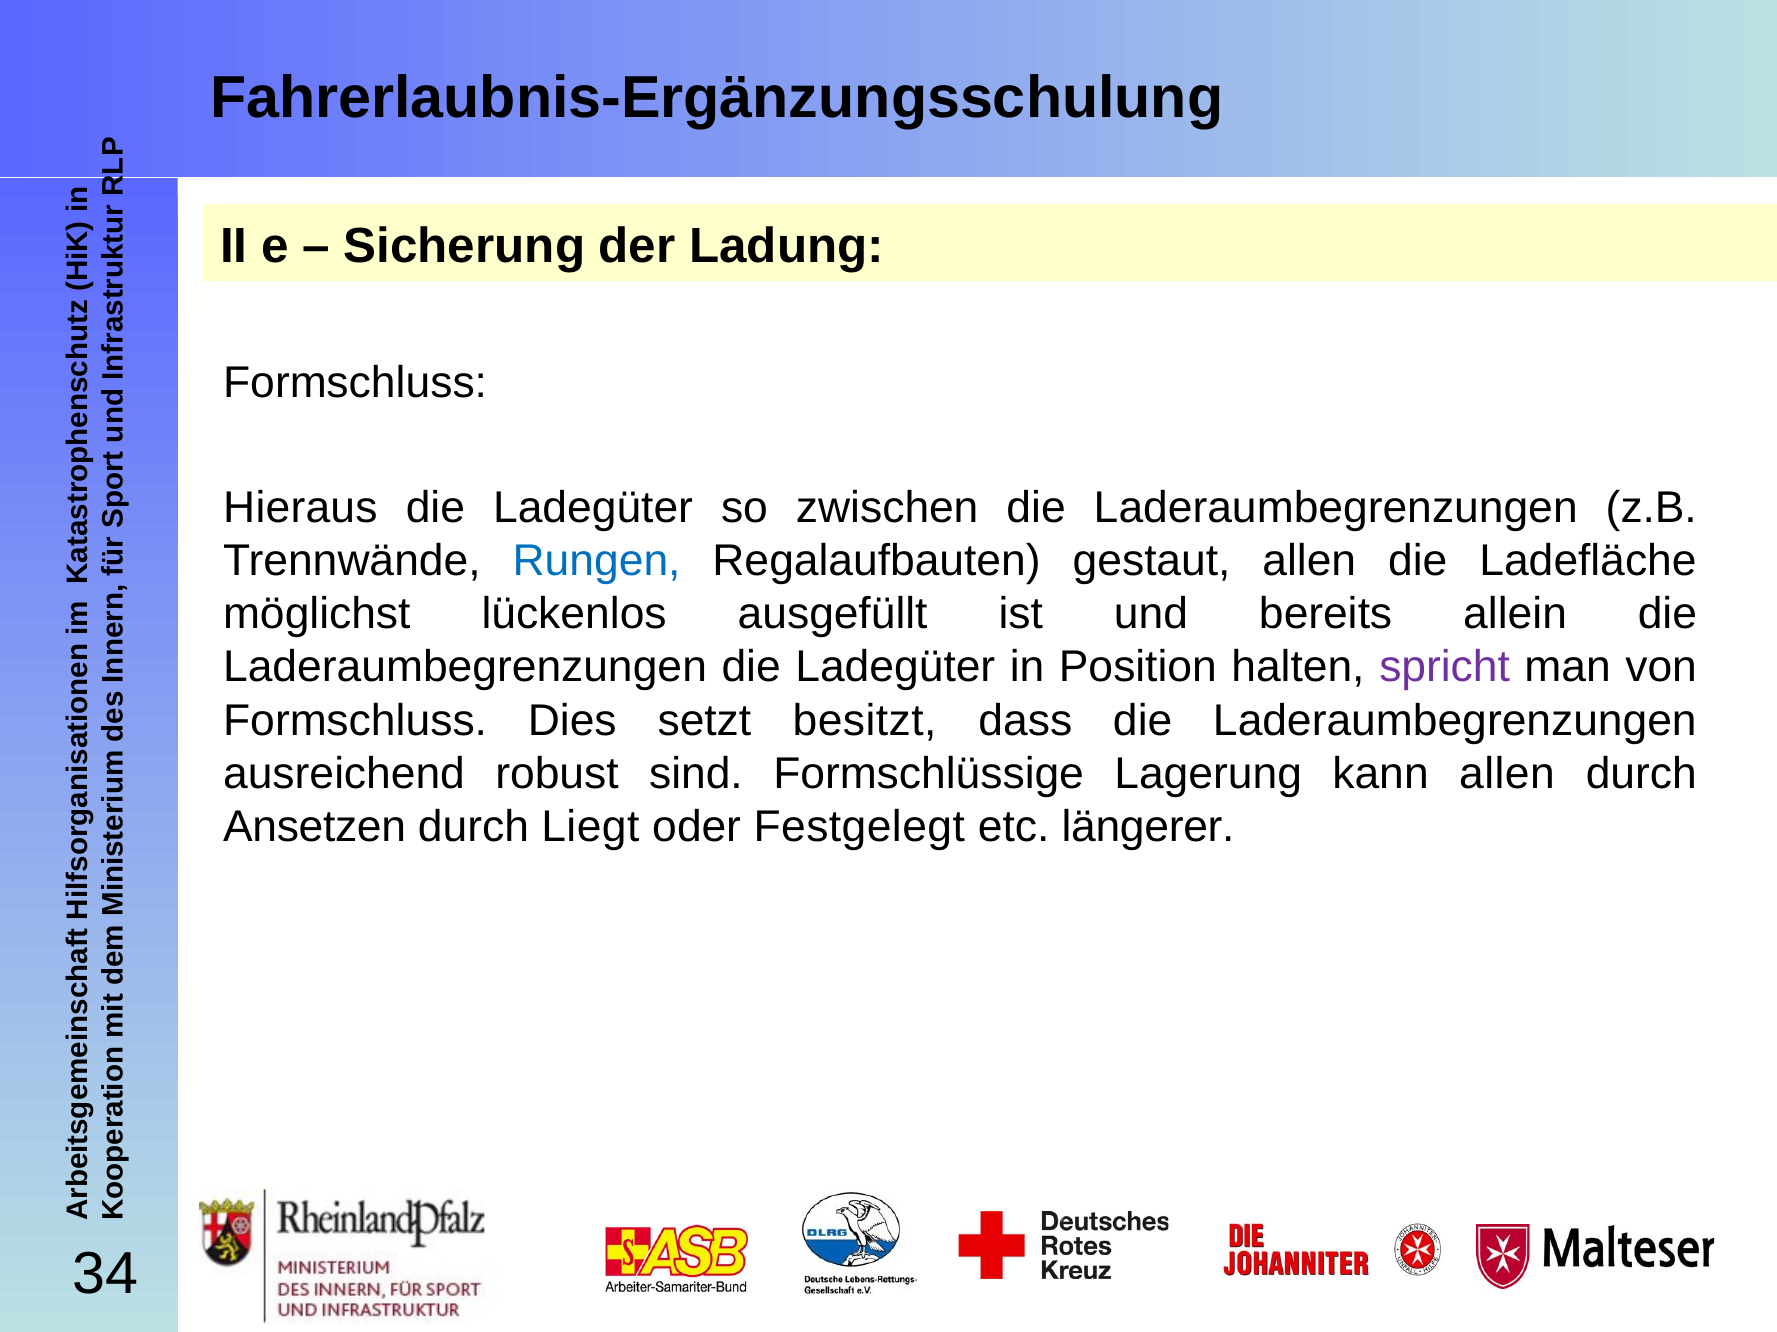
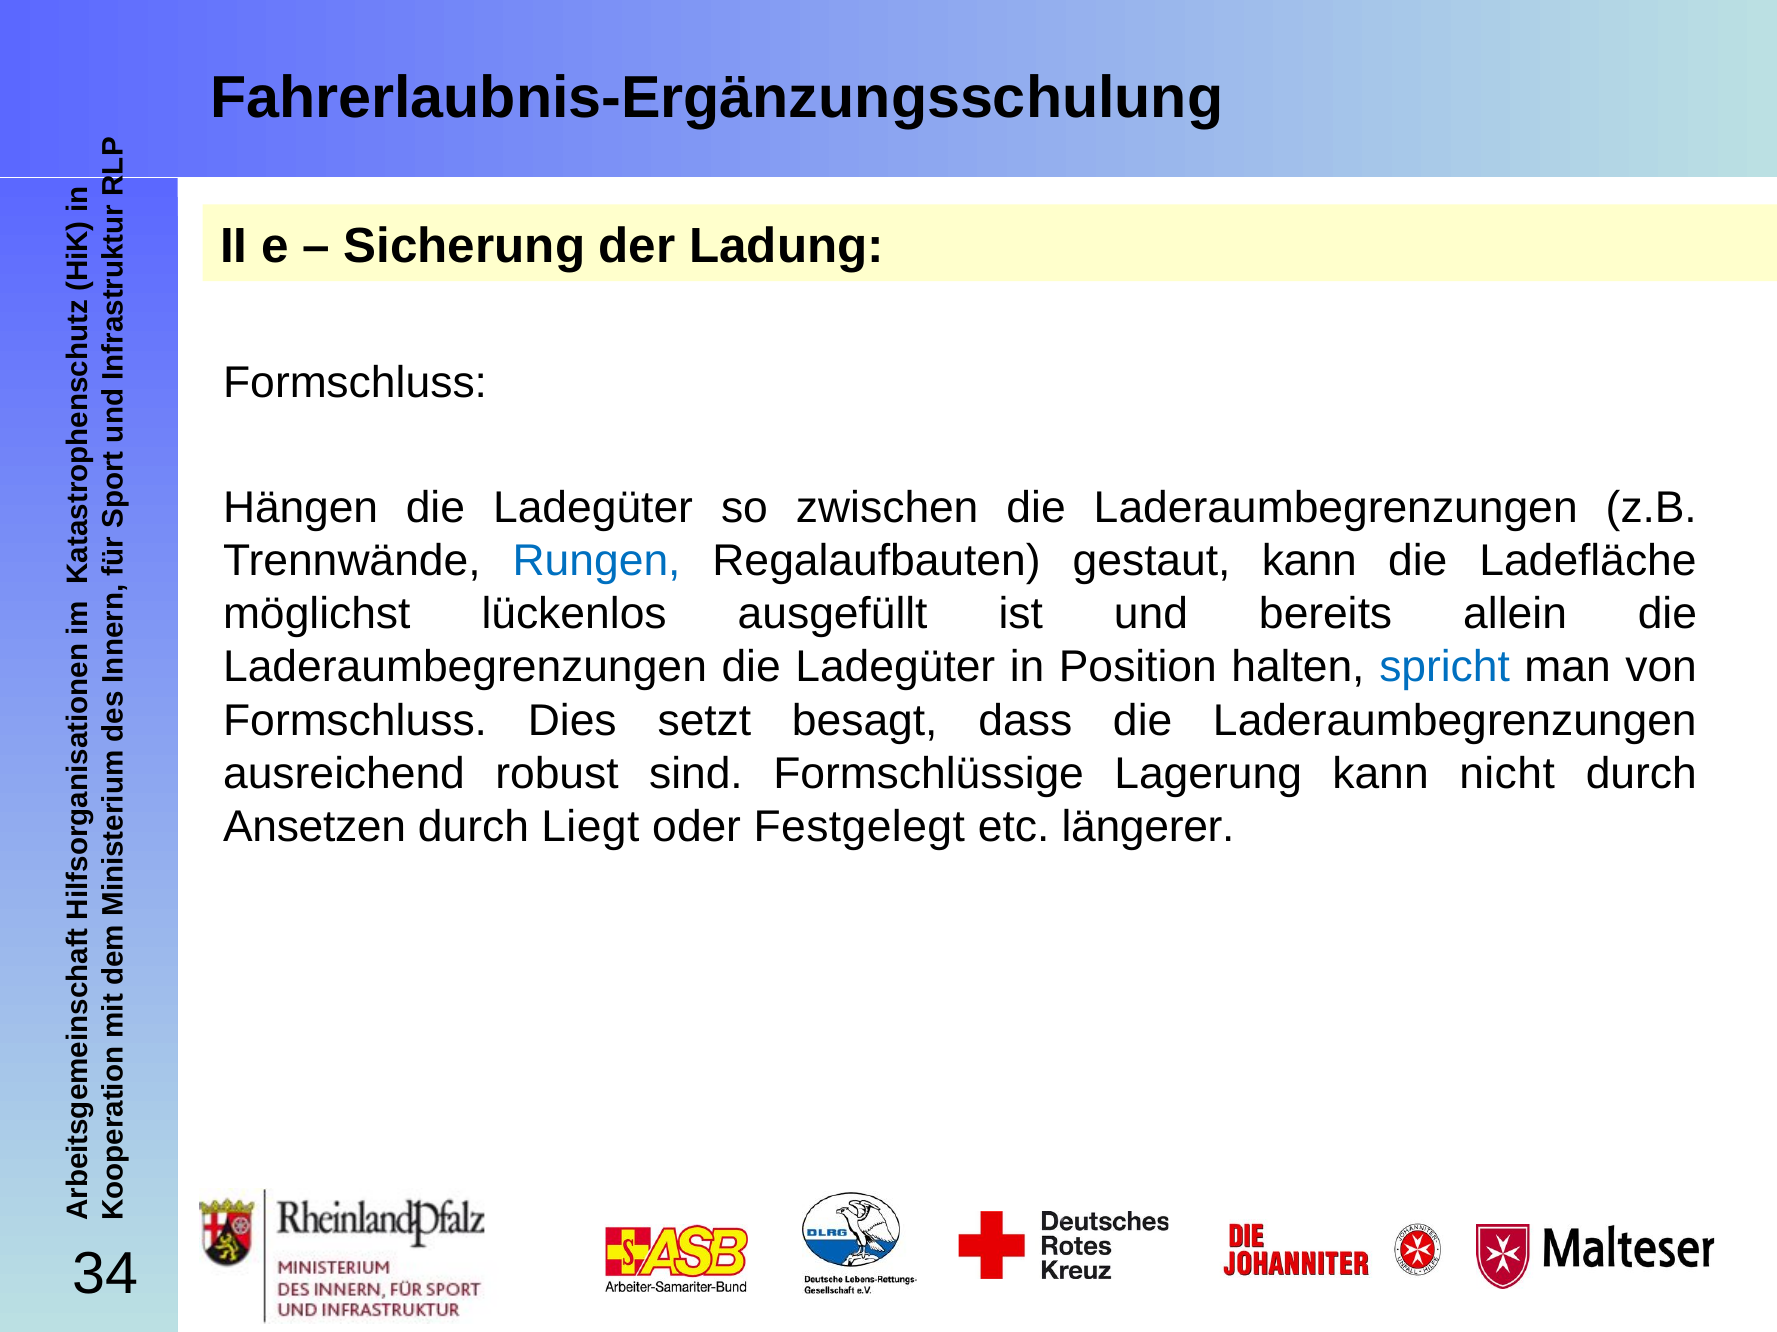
Hieraus: Hieraus -> Hängen (301, 508)
gestaut allen: allen -> kann (1309, 561)
spricht colour: purple -> blue (1445, 668)
besitzt: besitzt -> besagt (865, 721)
kann allen: allen -> nicht (1507, 774)
